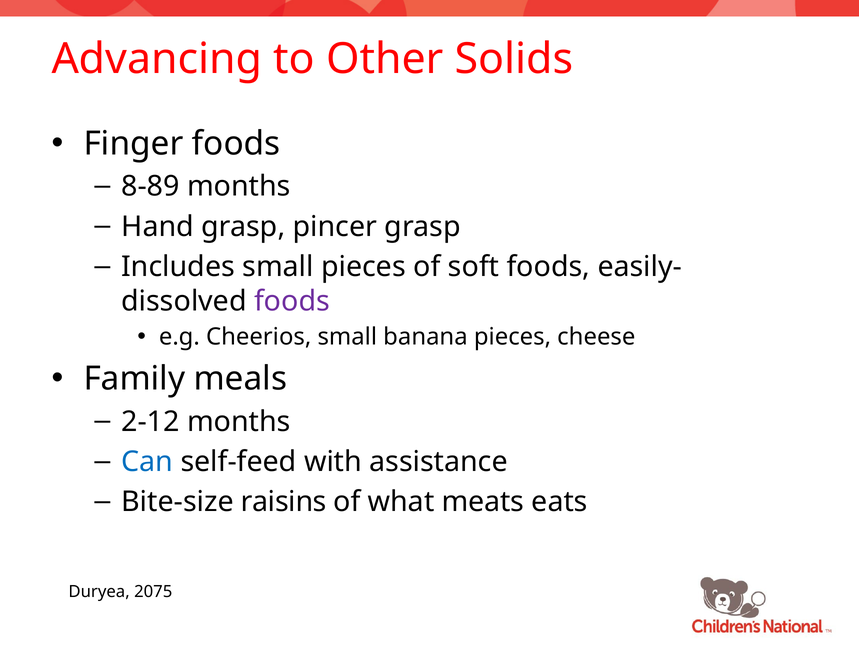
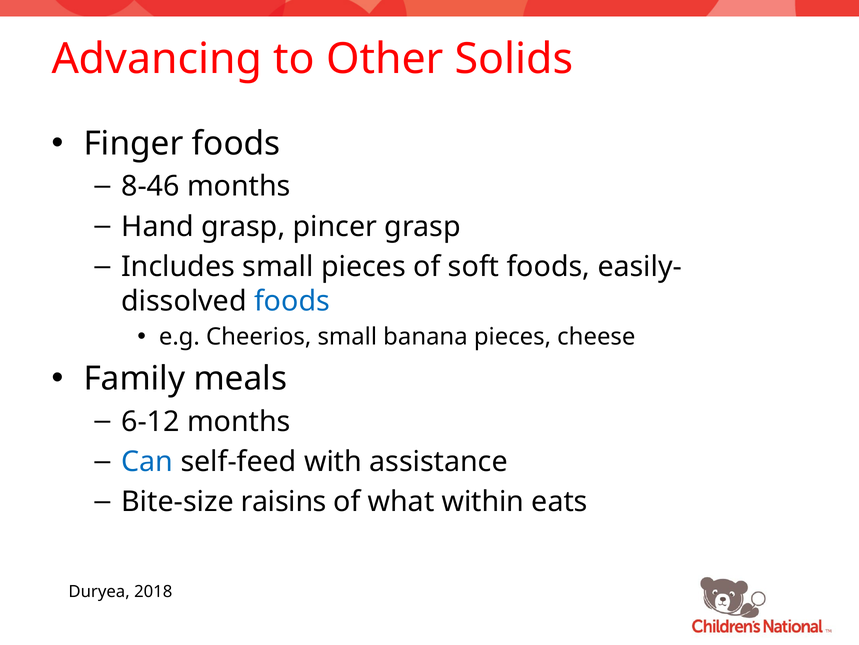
8-89: 8-89 -> 8-46 (150, 186)
foods colour: purple -> blue (292, 301)
2-12: 2-12 -> 6-12 (150, 421)
meats: meats -> within (483, 501)
2075: 2075 -> 2018 (153, 591)
